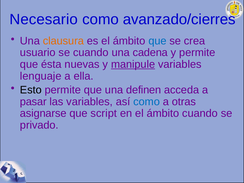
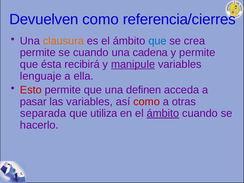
Necesario: Necesario -> Devuelven (44, 19)
avanzado/cierres: avanzado/cierres -> referencia/cierres (179, 19)
usuario: usuario -> permite (38, 53)
nuevas: nuevas -> recibirá (82, 64)
Esto colour: black -> red (31, 90)
como colour: blue -> red (147, 102)
asignarse: asignarse -> separada (43, 113)
script: script -> utiliza (104, 113)
ámbito underline: none -> present (163, 113)
privado: privado -> hacerlo (39, 125)
